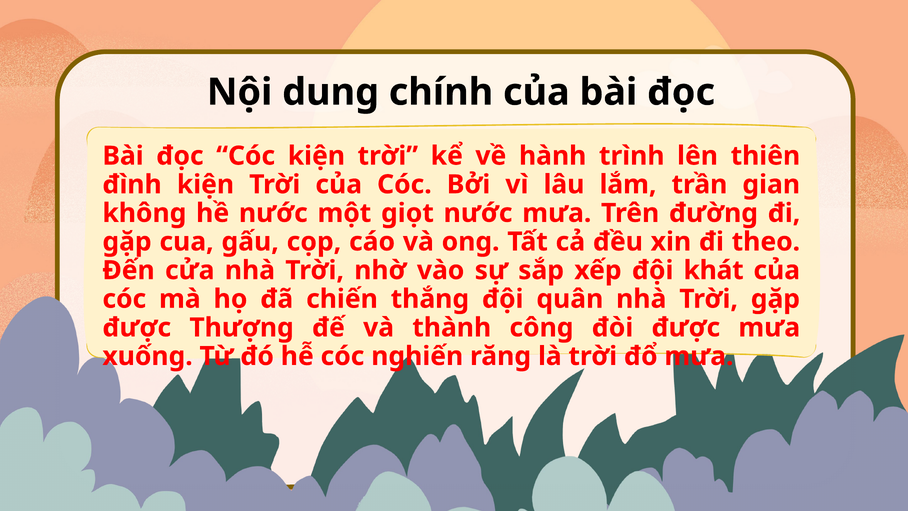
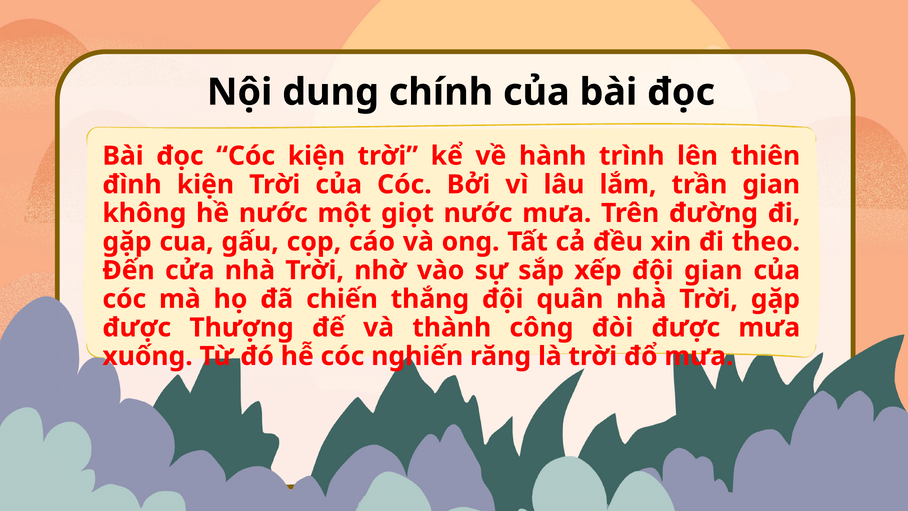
đội khát: khát -> gian (713, 270)
